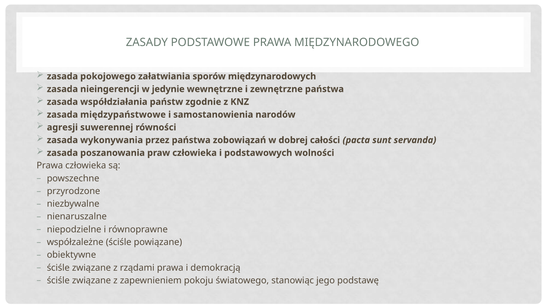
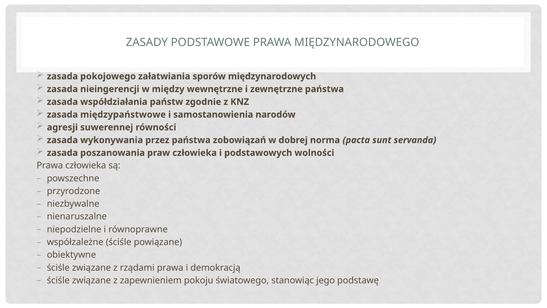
jedynie: jedynie -> między (168, 89)
całości: całości -> norma (325, 140)
